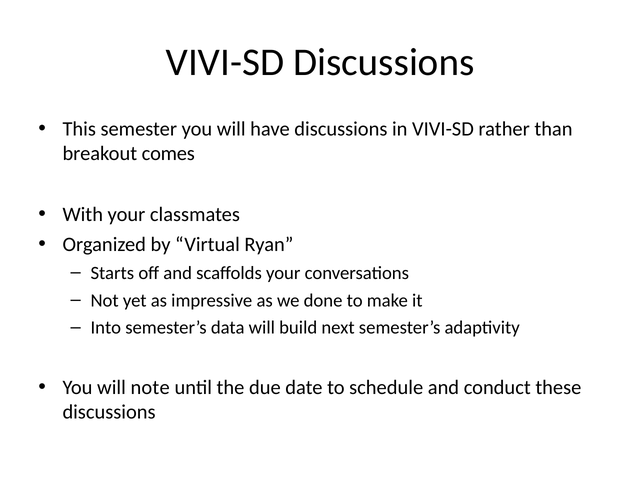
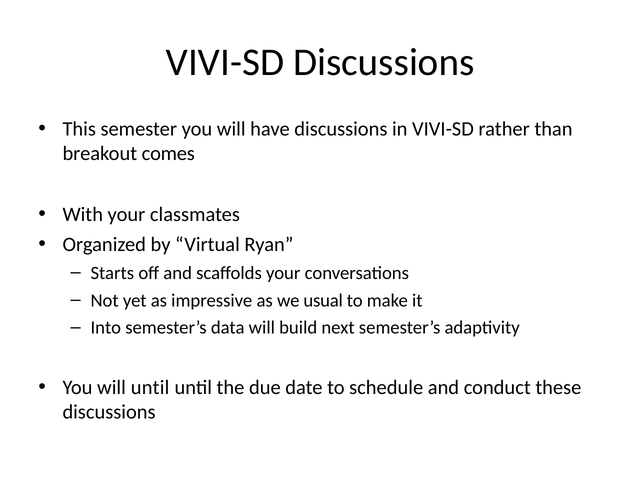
done: done -> usual (323, 300)
will note: note -> until (150, 387)
